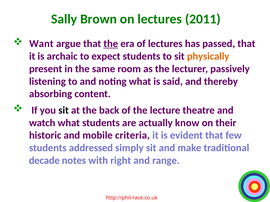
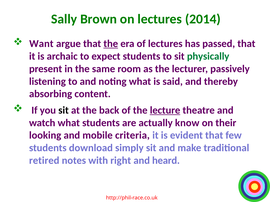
2011: 2011 -> 2014 (203, 19)
physically colour: orange -> green (208, 56)
lecture underline: none -> present (165, 110)
historic: historic -> looking (45, 136)
addressed: addressed -> download (91, 148)
decade: decade -> retired (44, 161)
range: range -> heard (166, 161)
